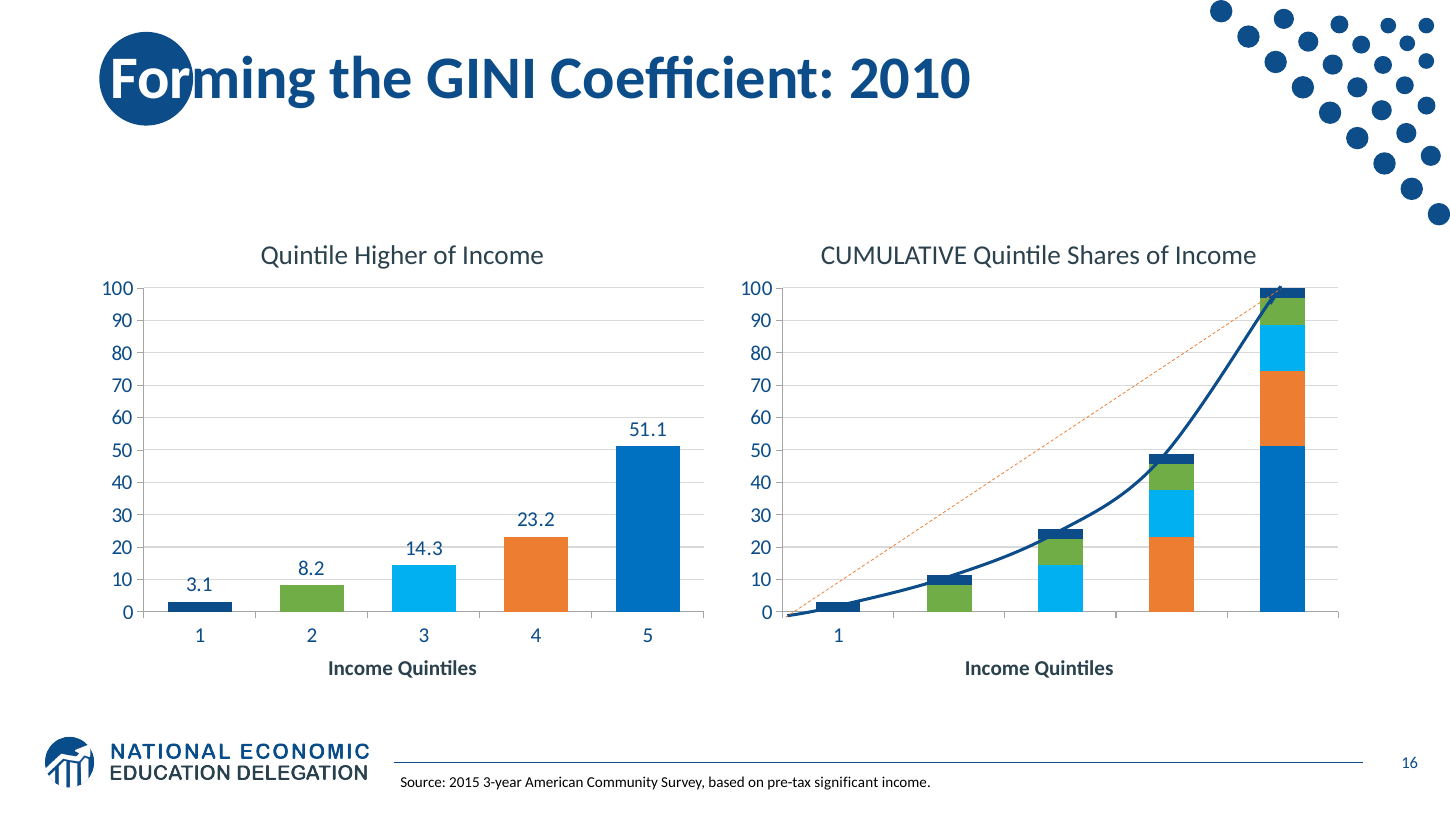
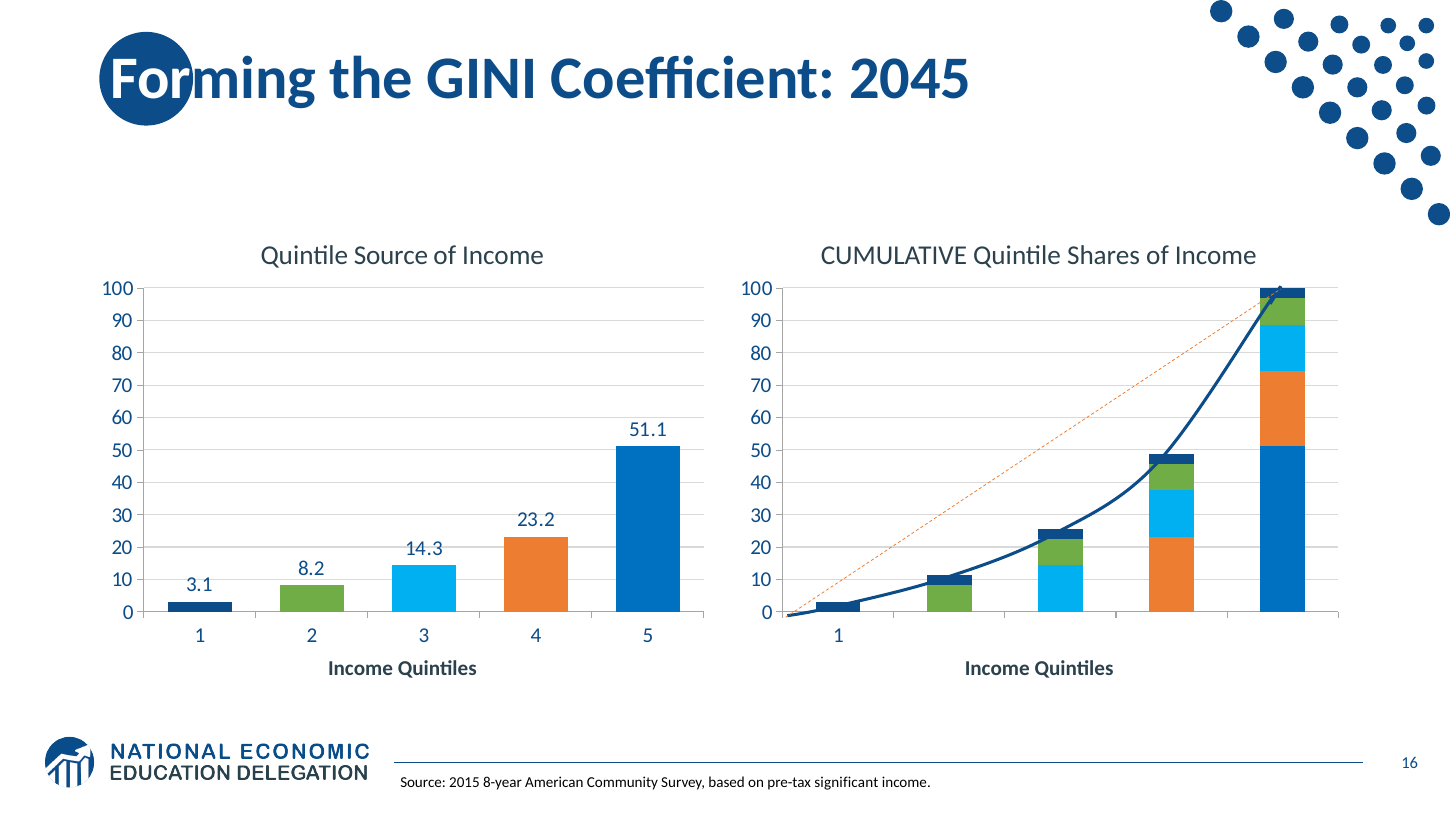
2010: 2010 -> 2045 (910, 78)
Quintile Higher: Higher -> Source (391, 256)
3-year: 3-year -> 8-year (502, 783)
